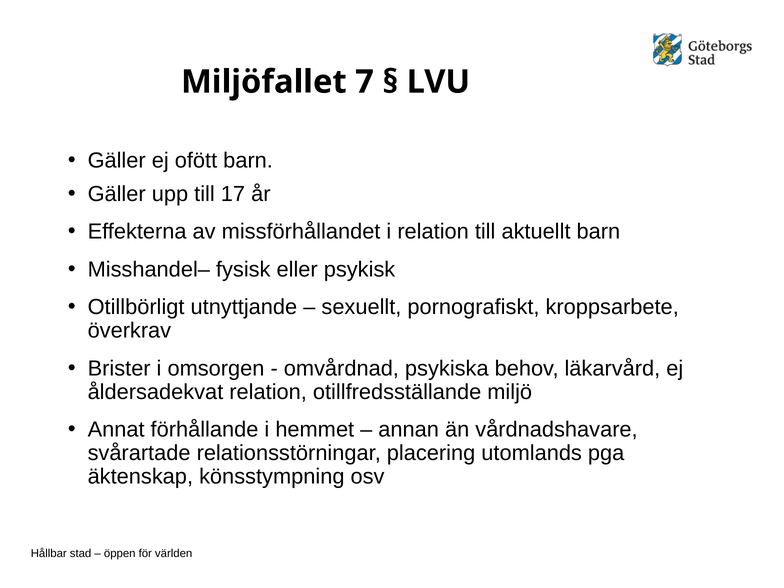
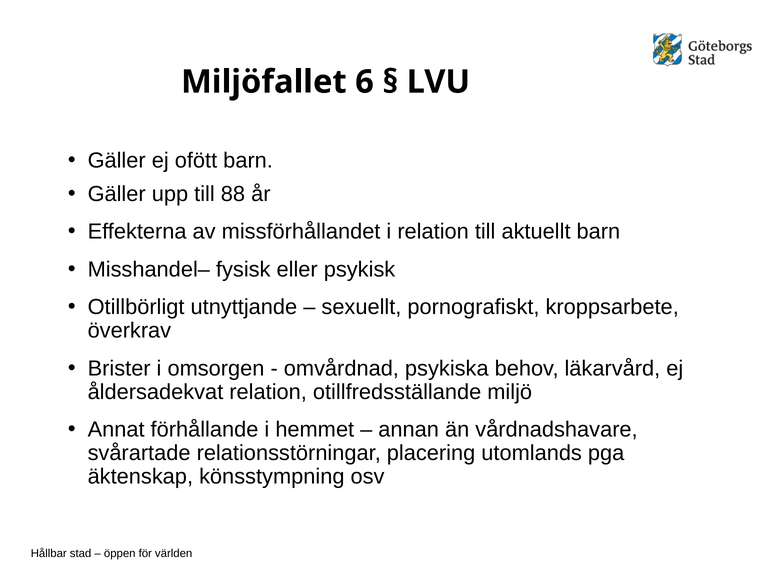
7: 7 -> 6 (364, 82)
17: 17 -> 88 (233, 194)
